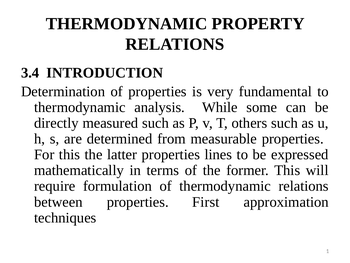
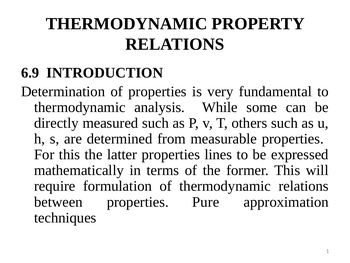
3.4: 3.4 -> 6.9 (30, 73)
First: First -> Pure (206, 202)
